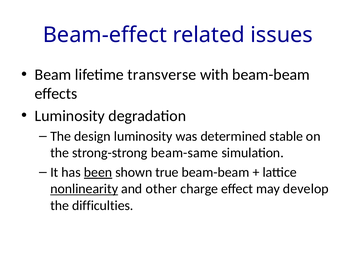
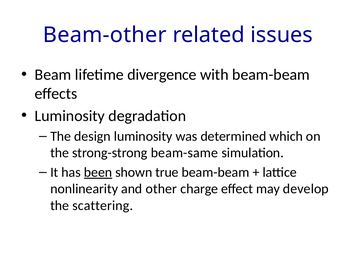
Beam-effect: Beam-effect -> Beam-other (105, 35)
transverse: transverse -> divergence (162, 75)
stable: stable -> which (286, 136)
nonlinearity underline: present -> none (84, 189)
difficulties: difficulties -> scattering (103, 206)
